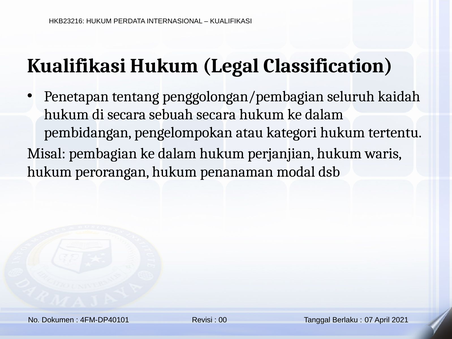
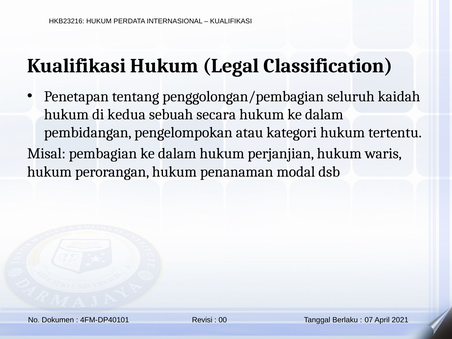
di secara: secara -> kedua (127, 115)
